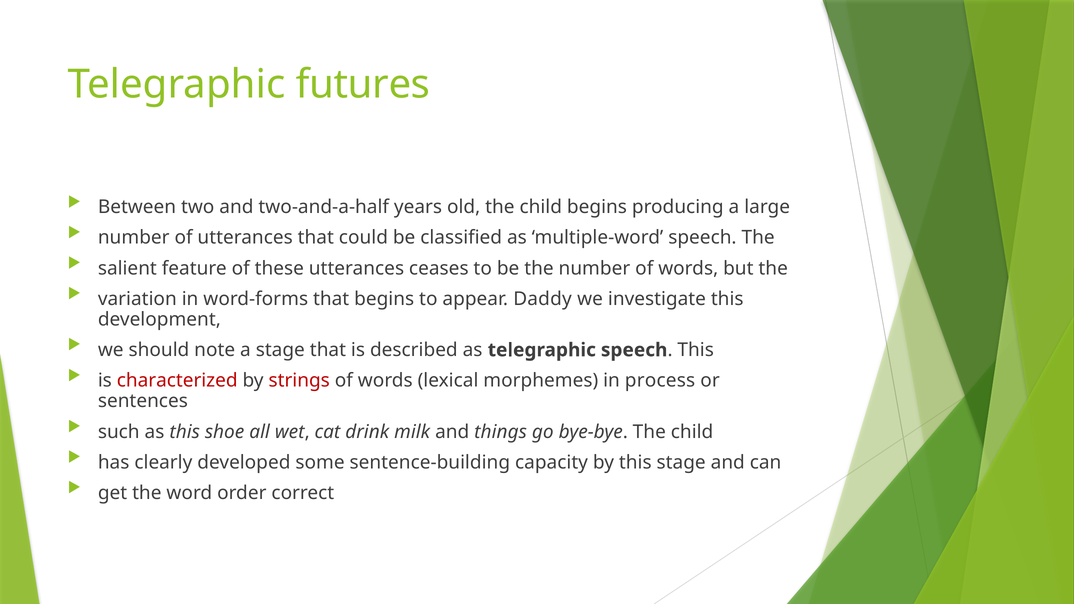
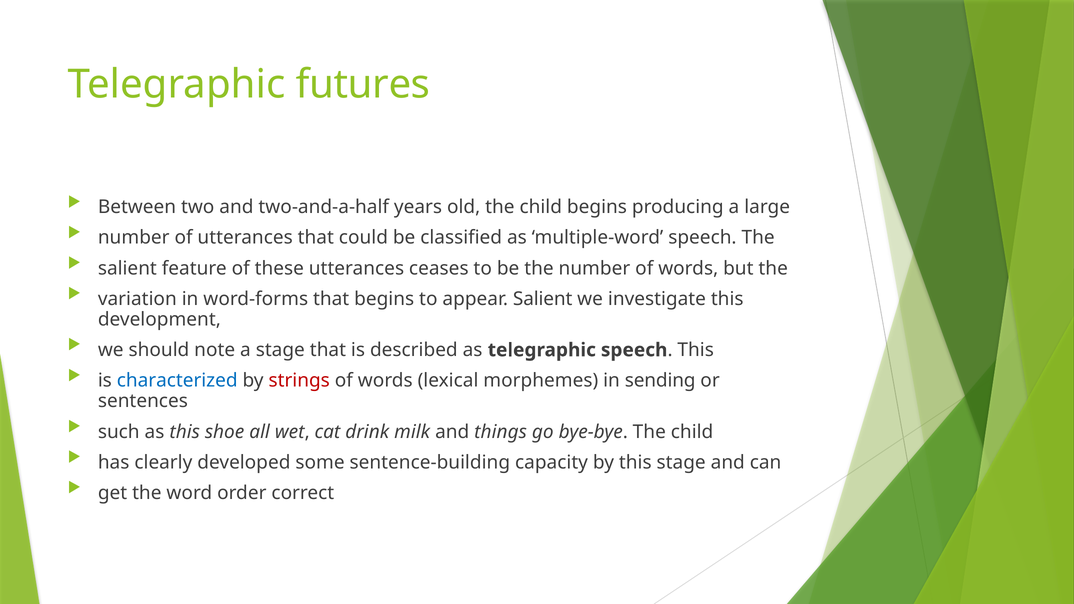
appear Daddy: Daddy -> Salient (543, 299)
characterized colour: red -> blue (177, 381)
process: process -> sending (660, 381)
